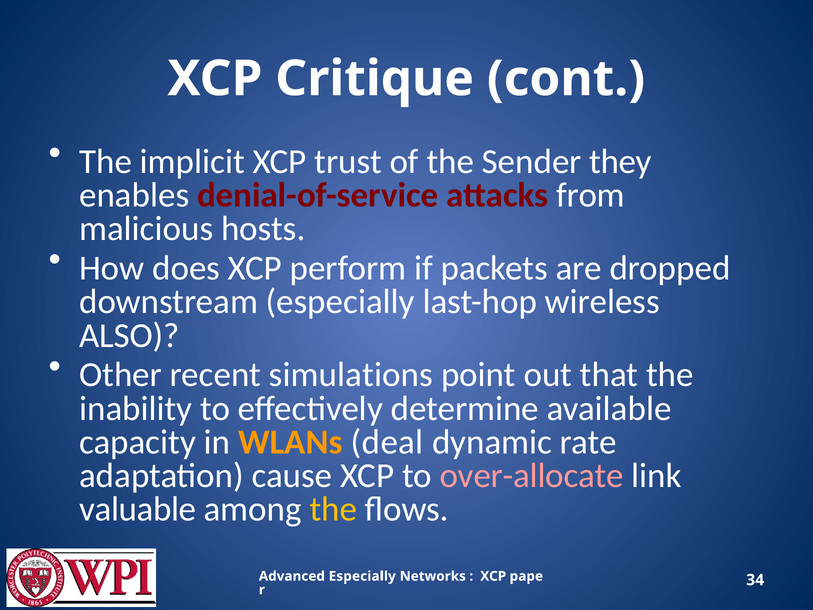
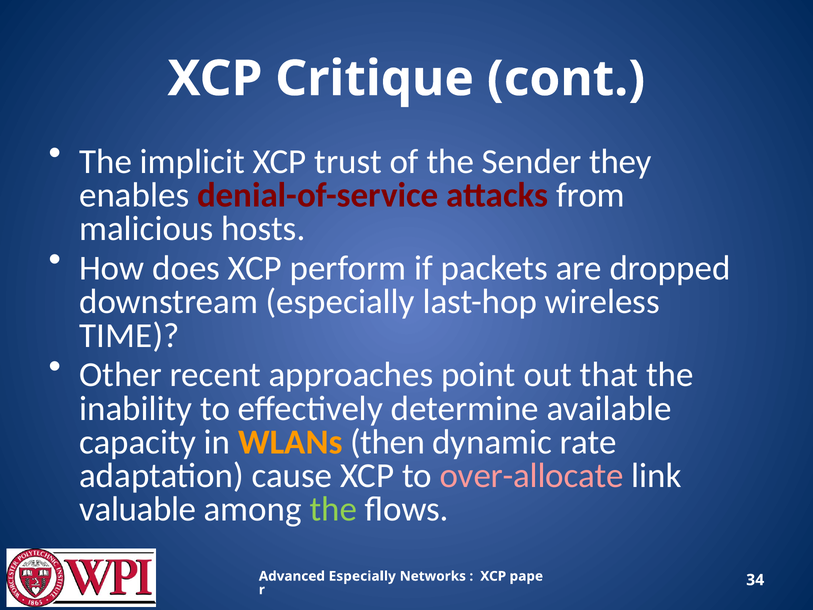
ALSO: ALSO -> TIME (129, 335)
simulations: simulations -> approaches (351, 375)
deal: deal -> then (388, 442)
the colour: yellow -> light green (333, 509)
